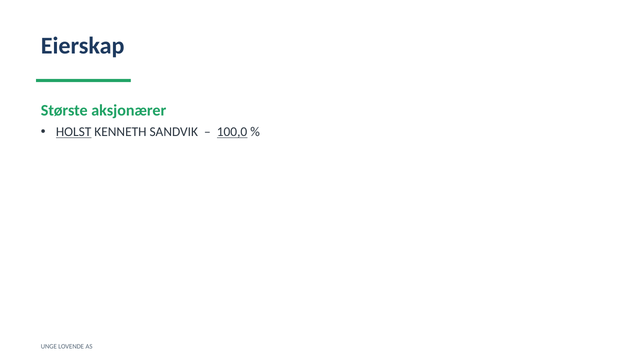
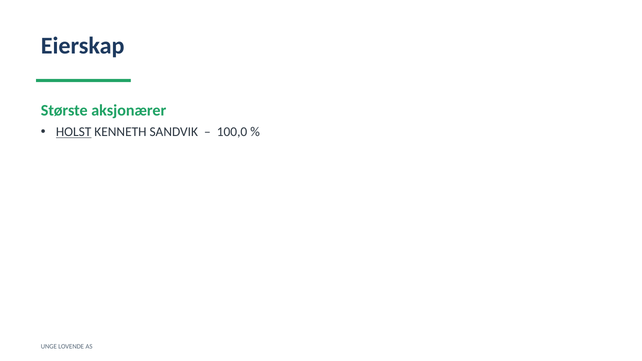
100,0 underline: present -> none (232, 132)
